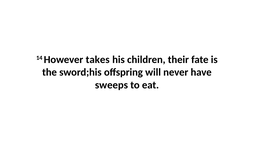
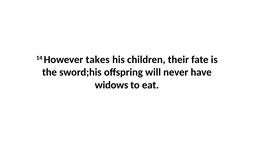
sweeps: sweeps -> widows (112, 85)
